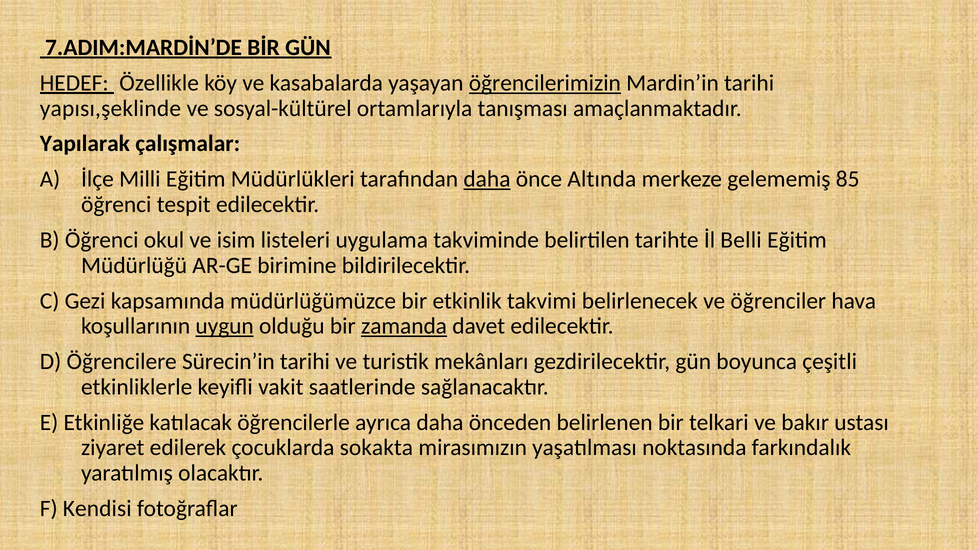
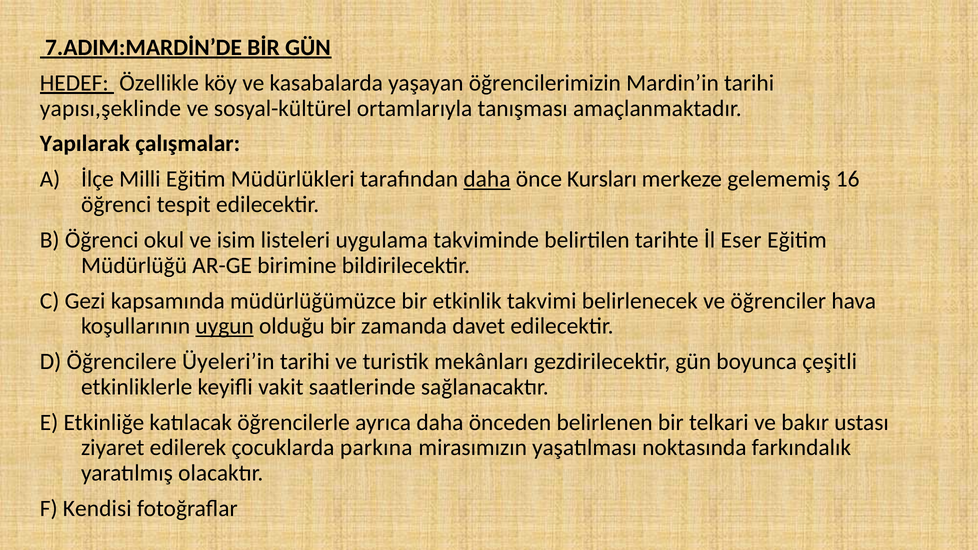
öğrencilerimizin underline: present -> none (545, 83)
Altında: Altında -> Kursları (602, 179)
85: 85 -> 16 (848, 179)
Belli: Belli -> Eser (741, 240)
zamanda underline: present -> none (404, 326)
Sürecin’in: Sürecin’in -> Üyeleri’in (228, 362)
sokakta: sokakta -> parkına (376, 448)
